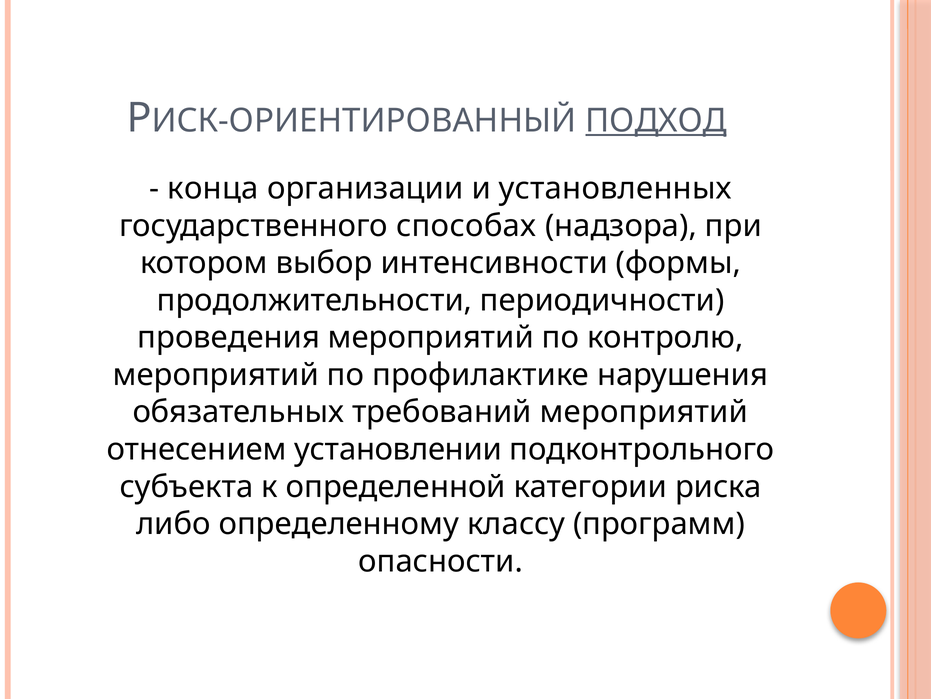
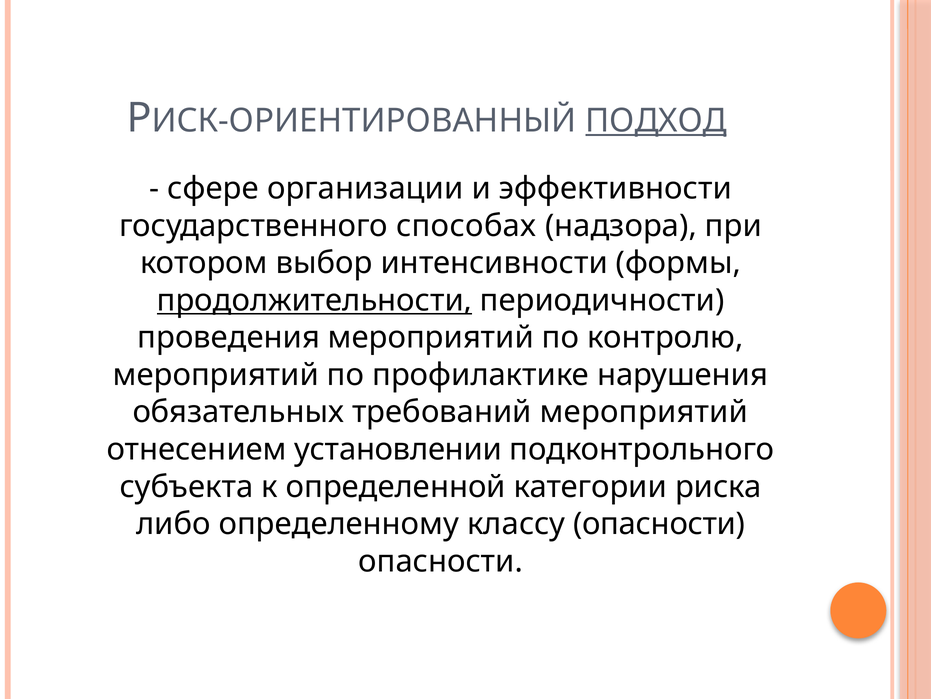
конца: конца -> сфере (213, 188)
установленных: установленных -> эффективности (615, 188)
продолжительности underline: none -> present (314, 300)
классу программ: программ -> опасности (659, 523)
